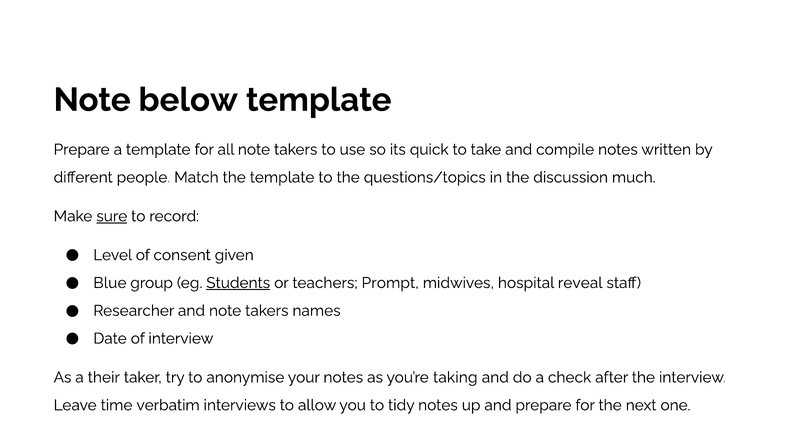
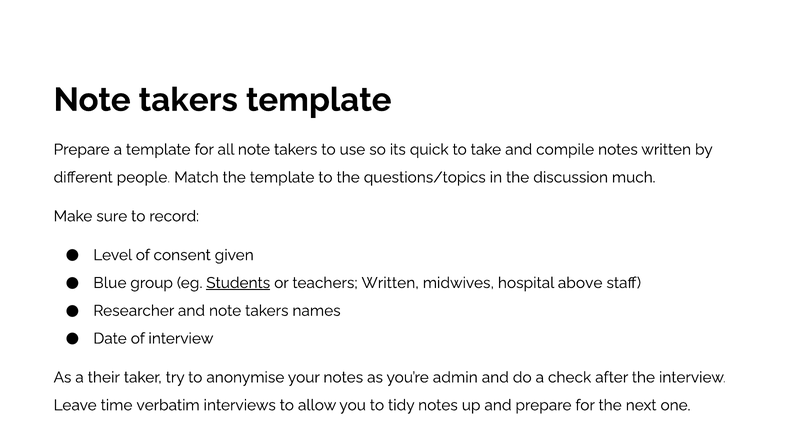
below: below -> takers (188, 100)
sure underline: present -> none (112, 216)
teachers Prompt: Prompt -> Written (390, 283)
reveal: reveal -> above (580, 283)
taking: taking -> admin (455, 377)
